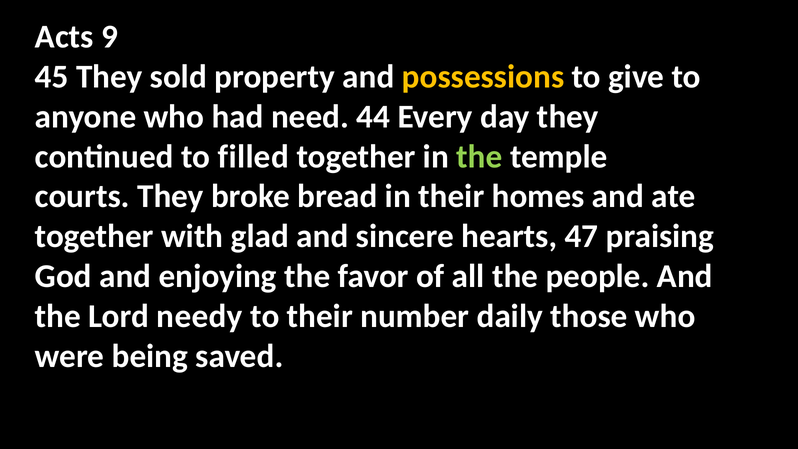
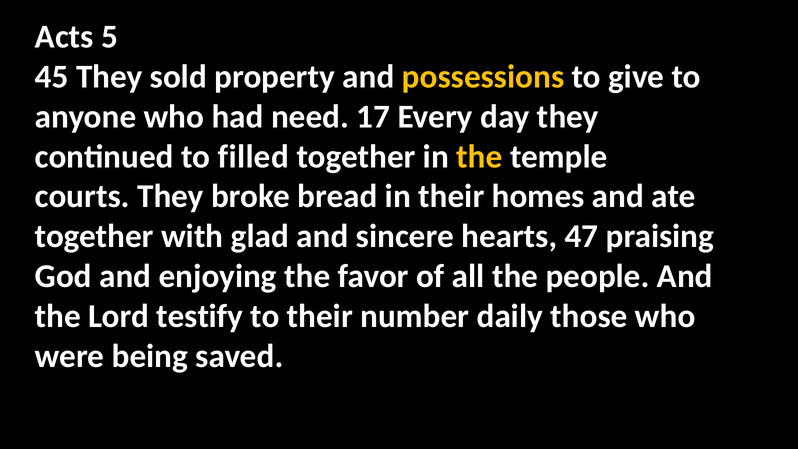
9: 9 -> 5 (110, 37)
44: 44 -> 17 (373, 117)
the colour: light green -> yellow (479, 157)
needy: needy -> testify (200, 316)
